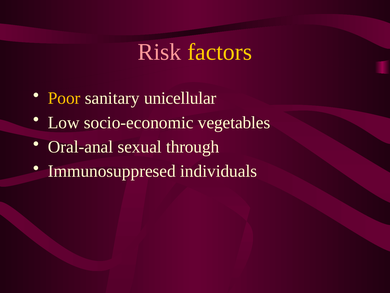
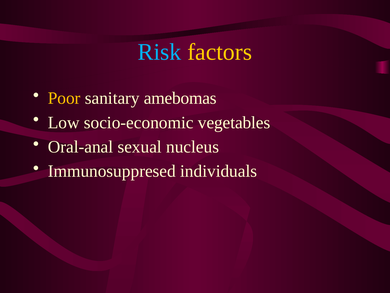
Risk colour: pink -> light blue (160, 52)
unicellular: unicellular -> amebomas (180, 98)
through: through -> nucleus (193, 147)
